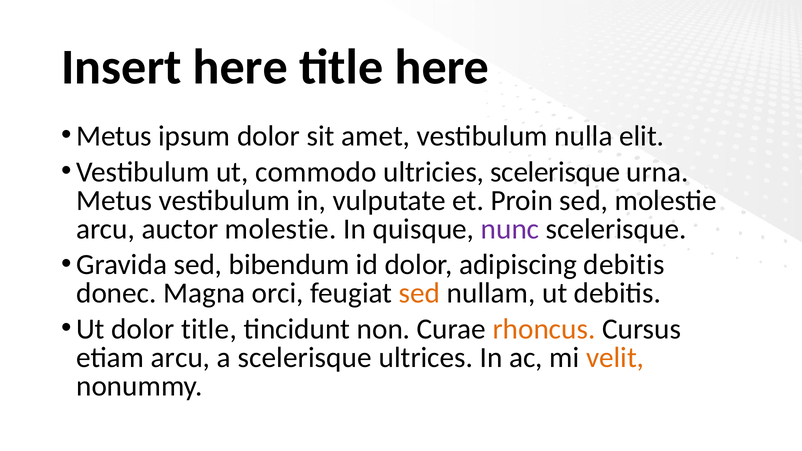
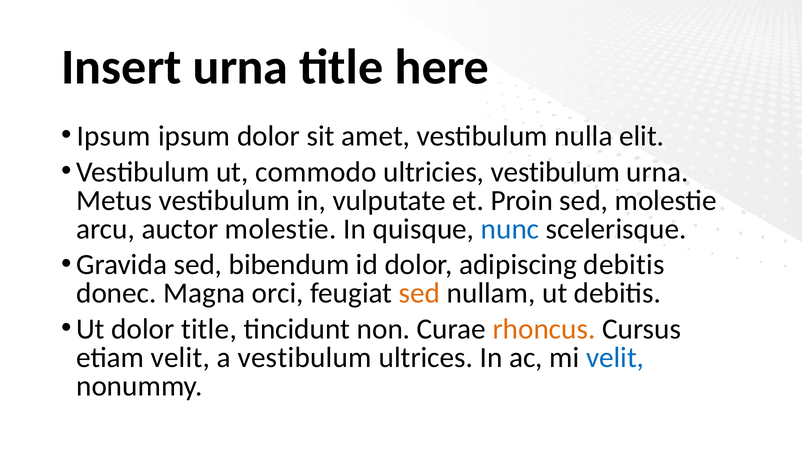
Insert here: here -> urna (241, 67)
Metus: Metus -> Ipsum (114, 136)
ultricies scelerisque: scelerisque -> vestibulum (555, 172)
nunc colour: purple -> blue (510, 229)
etiam arcu: arcu -> velit (180, 358)
a scelerisque: scelerisque -> vestibulum (305, 358)
velit colour: orange -> blue (615, 358)
